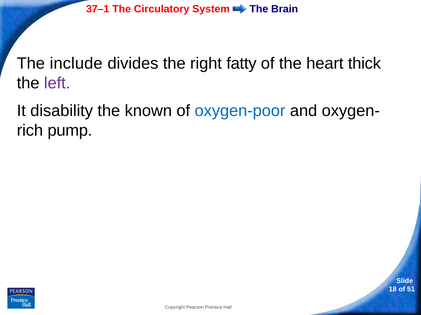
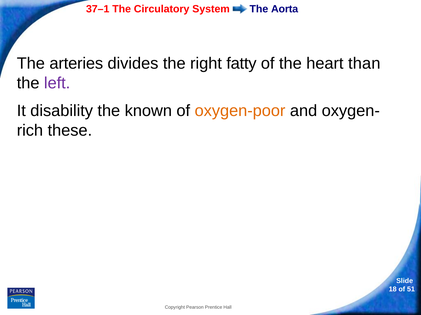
Brain: Brain -> Aorta (285, 9)
include: include -> arteries (76, 64)
thick: thick -> than (364, 64)
oxygen-poor colour: blue -> orange (240, 111)
pump: pump -> these (70, 131)
